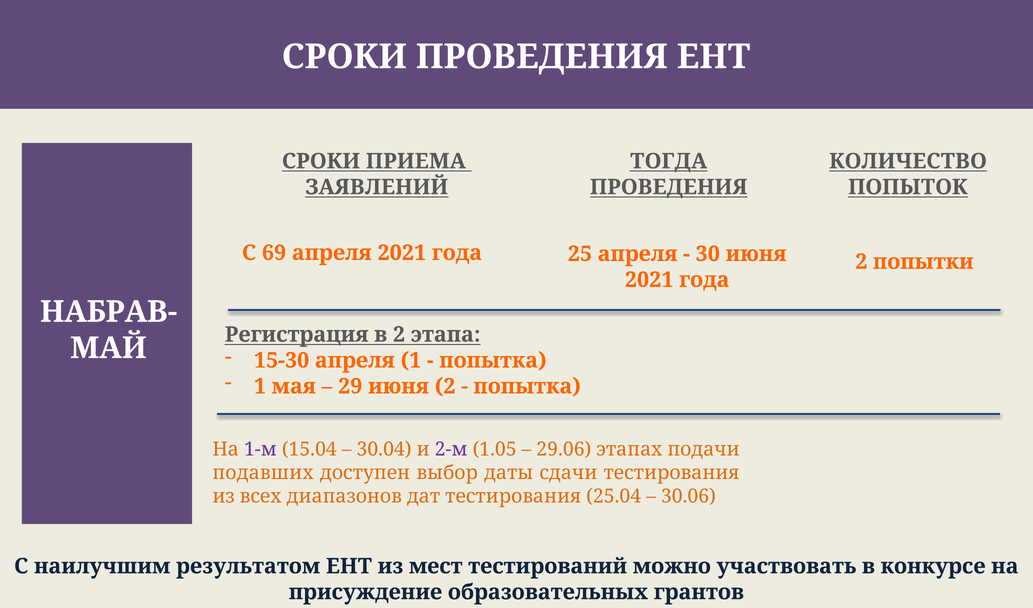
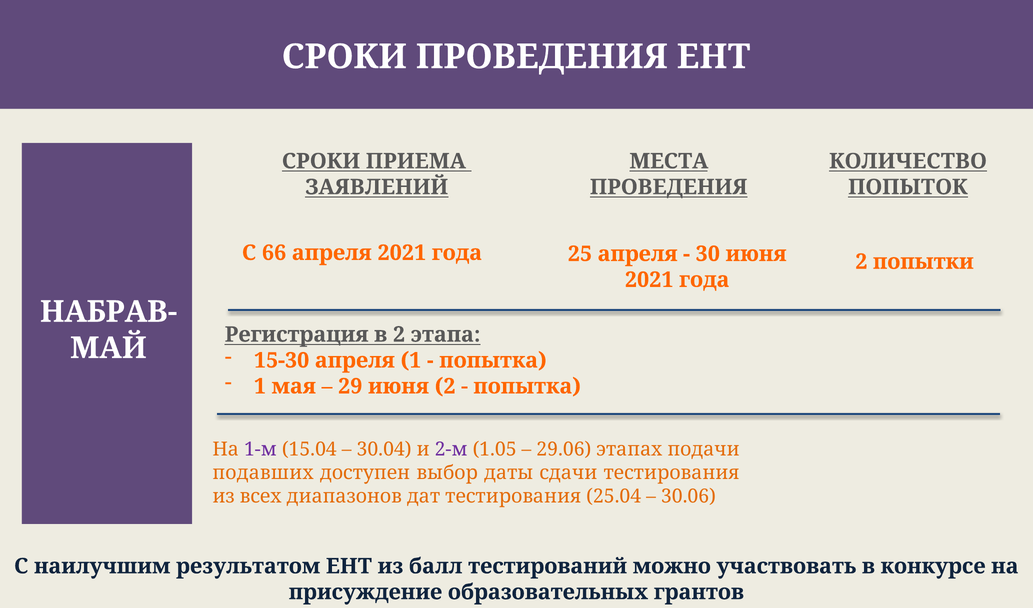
ТОГДА: ТОГДА -> МЕСТА (669, 161)
69: 69 -> 66 (274, 253)
мест: мест -> балл (436, 566)
